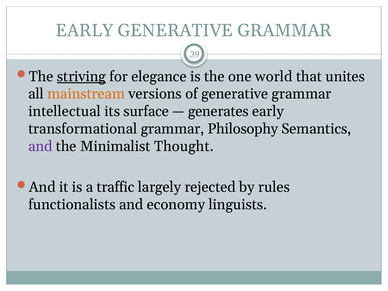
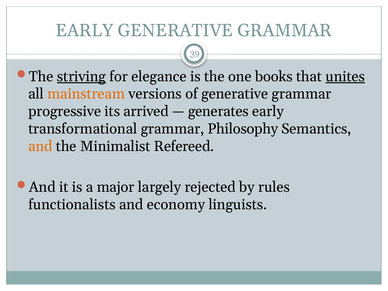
world: world -> books (274, 76)
unites underline: none -> present (345, 76)
intellectual: intellectual -> progressive (65, 111)
surface: surface -> arrived (146, 111)
and colour: purple -> orange (40, 146)
Thought: Thought -> Refereed (184, 146)
traffic: traffic -> major (116, 187)
